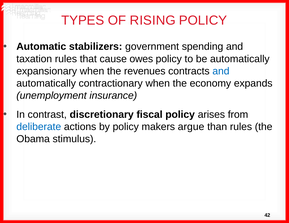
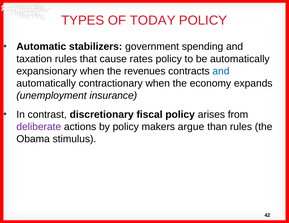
RISING: RISING -> TODAY (153, 20)
owes: owes -> rates (141, 59)
deliberate colour: blue -> purple (39, 127)
